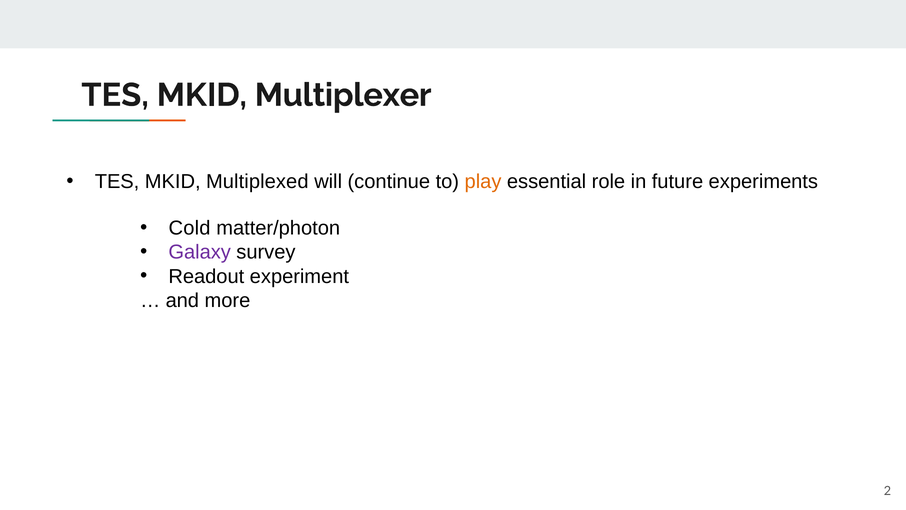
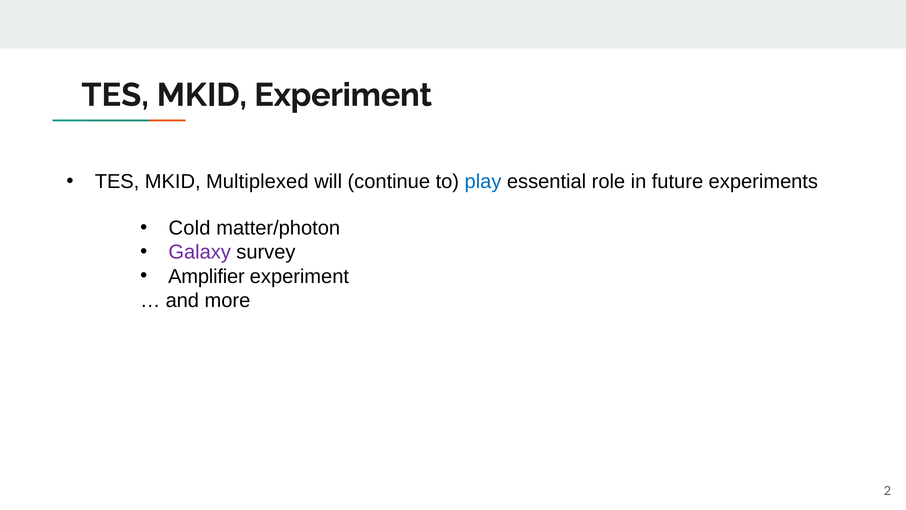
MKID Multiplexer: Multiplexer -> Experiment (343, 95)
play colour: orange -> blue (483, 181)
Readout: Readout -> Amplifier (206, 276)
